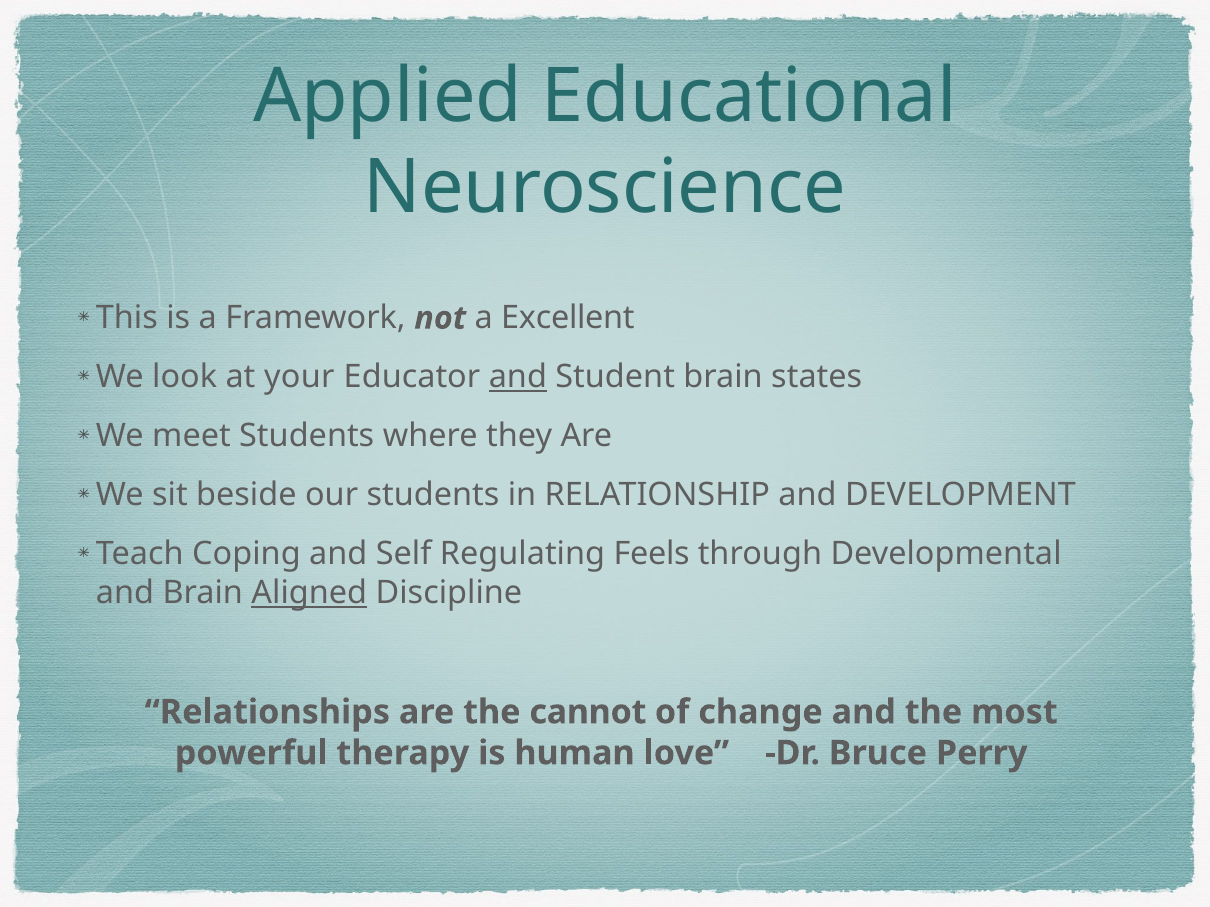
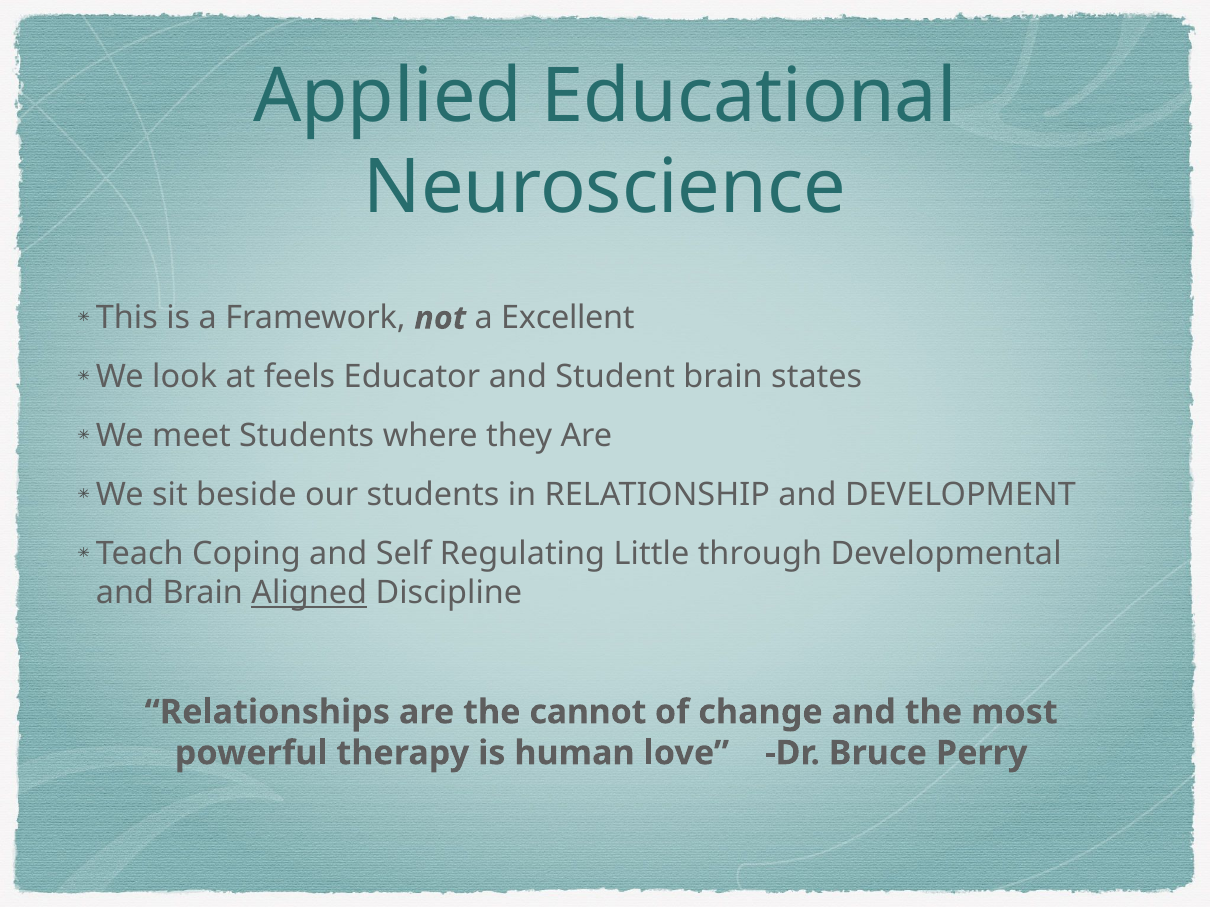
your: your -> feels (300, 377)
and underline: present -> none (518, 377)
Feels: Feels -> Little (651, 554)
